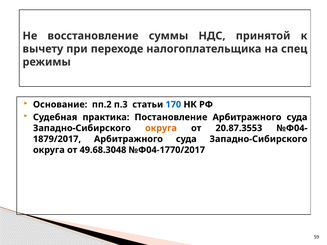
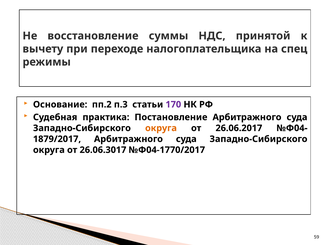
170 colour: blue -> purple (173, 105)
20.87.3553: 20.87.3553 -> 26.06.2017 (239, 128)
49.68.3048: 49.68.3048 -> 26.06.3017 (103, 150)
